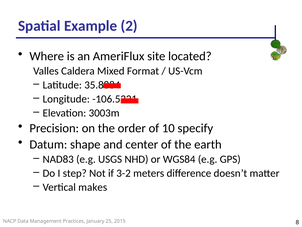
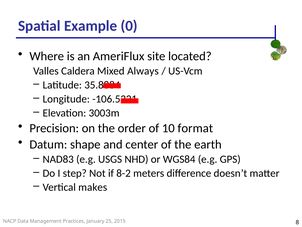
2: 2 -> 0 (129, 26)
Format: Format -> Always (143, 71)
specify: specify -> format (195, 128)
3-2: 3-2 -> 8-2 (124, 173)
